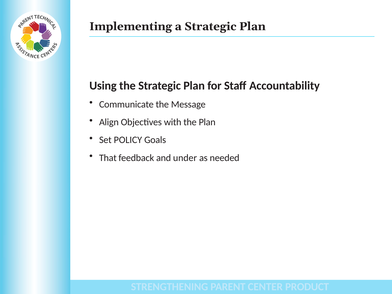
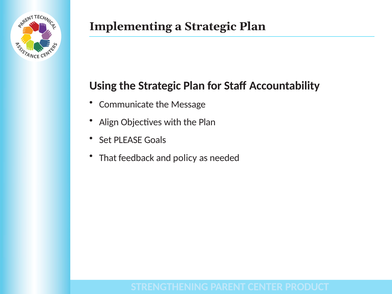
POLICY: POLICY -> PLEASE (128, 140)
under: under -> policy (185, 158)
